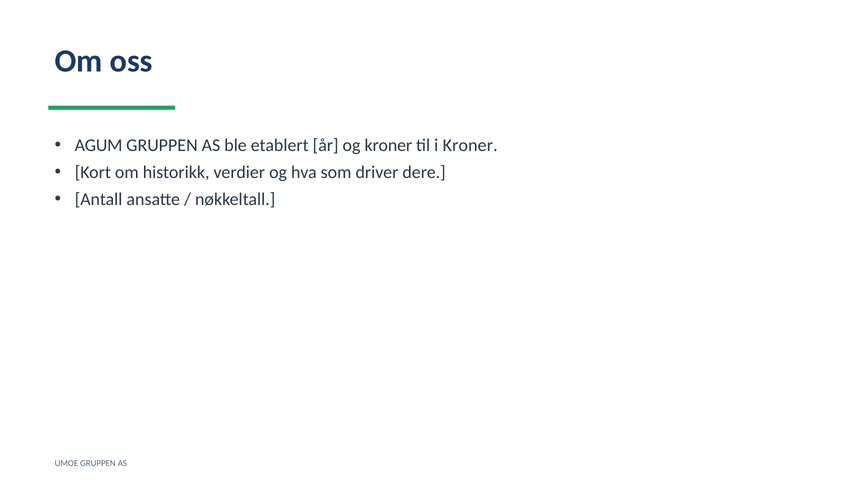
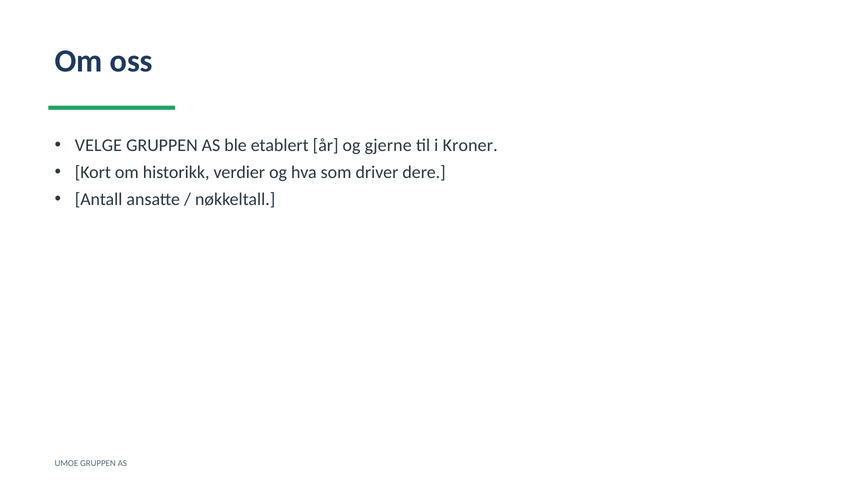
AGUM: AGUM -> VELGE (98, 145)
og kroner: kroner -> gjerne (388, 145)
